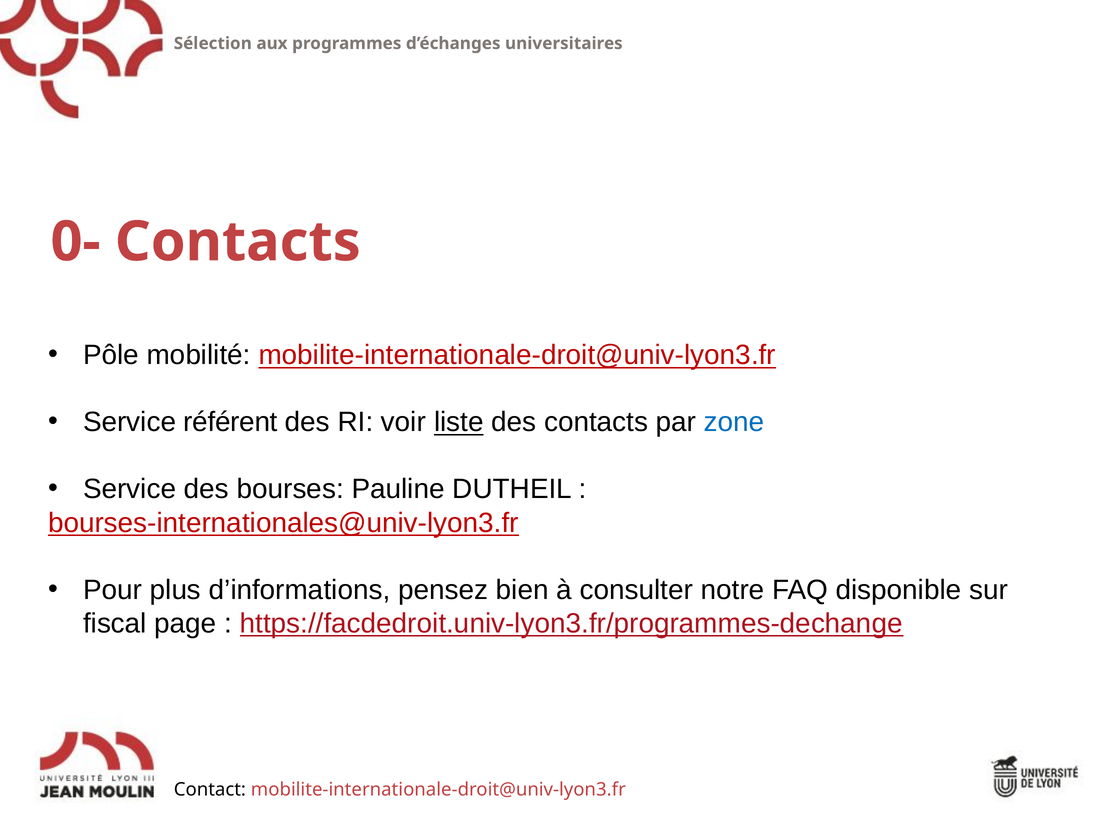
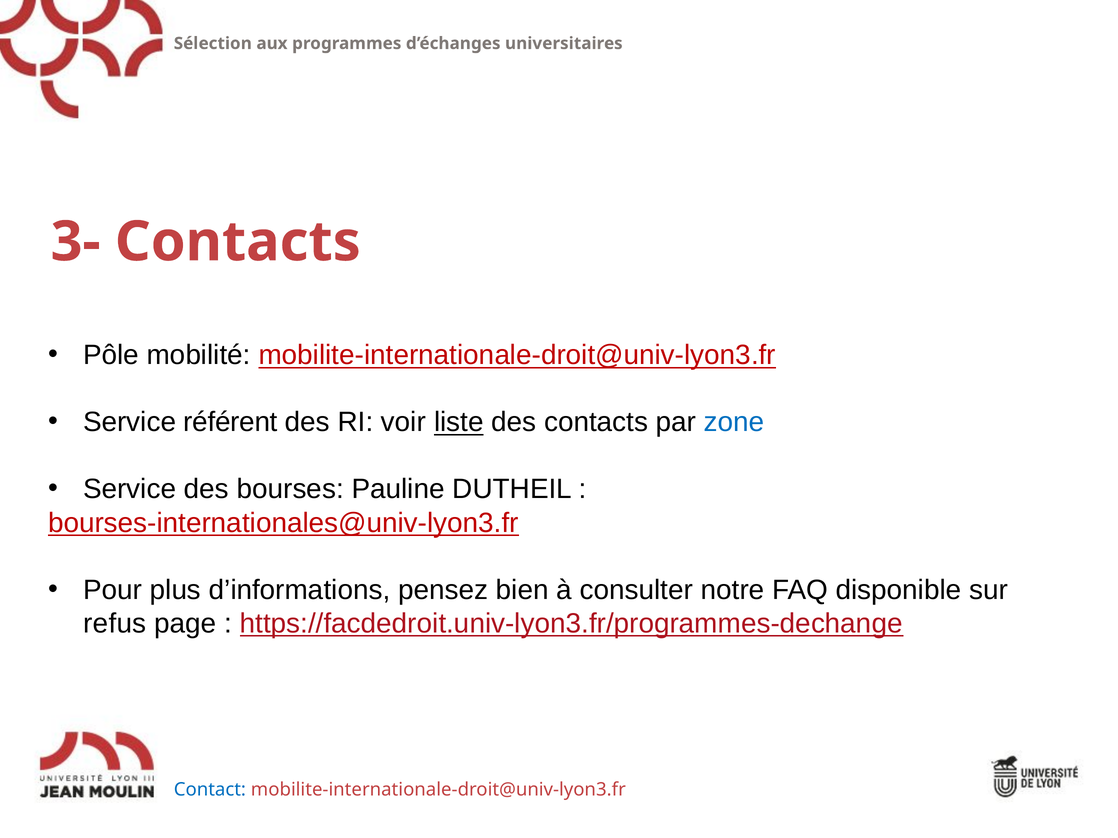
0-: 0- -> 3- (75, 242)
fiscal: fiscal -> refus (115, 624)
Contact colour: black -> blue (210, 790)
